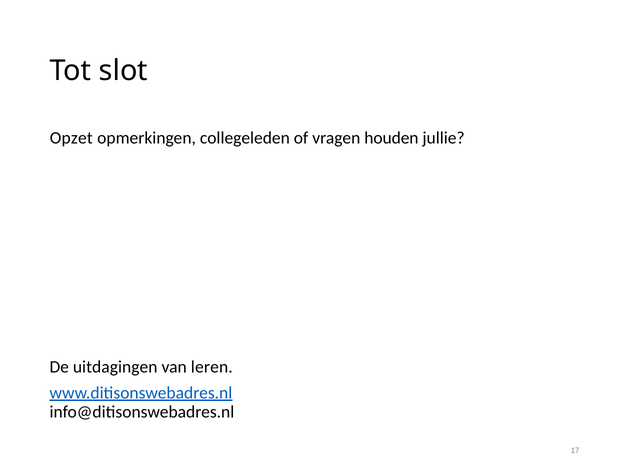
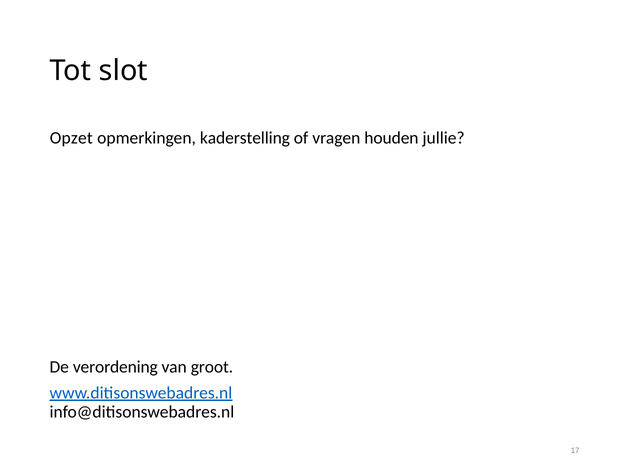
collegeleden: collegeleden -> kaderstelling (245, 138)
uitdagingen: uitdagingen -> verordening (115, 367)
leren: leren -> groot (212, 367)
